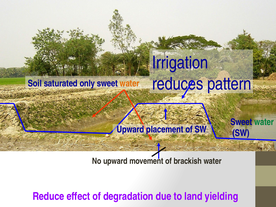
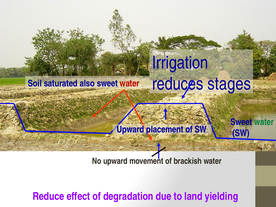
pattern: pattern -> stages (229, 84)
only: only -> also (87, 83)
water colour: orange -> red (130, 83)
